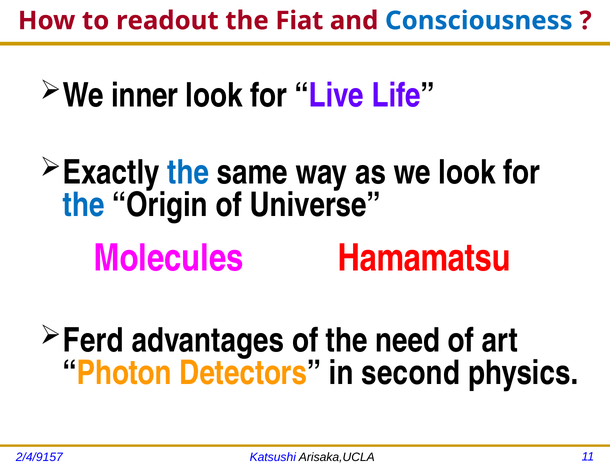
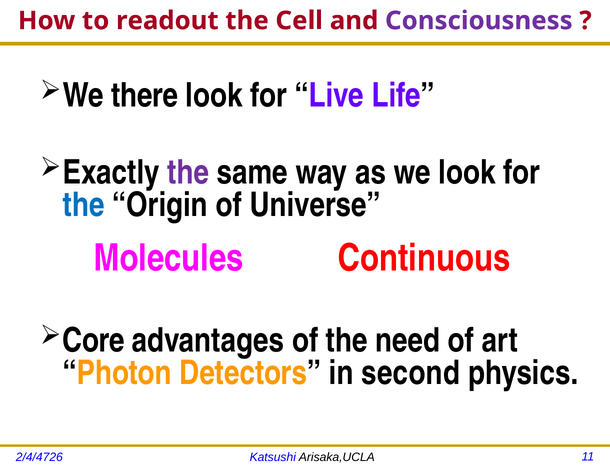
Fiat: Fiat -> Cell (299, 21)
Consciousness colour: blue -> purple (479, 21)
inner: inner -> there (145, 95)
the colour: blue -> purple (188, 172)
Hamamatsu: Hamamatsu -> Continuous (424, 258)
Ferd: Ferd -> Core (94, 340)
2/4/9157: 2/4/9157 -> 2/4/4726 (39, 457)
